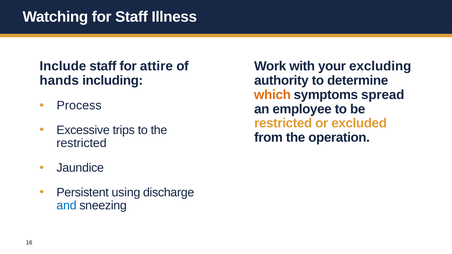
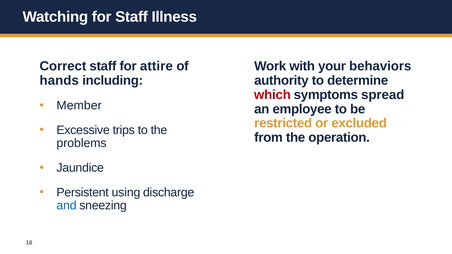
Include: Include -> Correct (63, 66)
excluding: excluding -> behaviors (380, 66)
which colour: orange -> red (272, 95)
Process: Process -> Member (79, 106)
restricted: restricted -> problems (82, 143)
